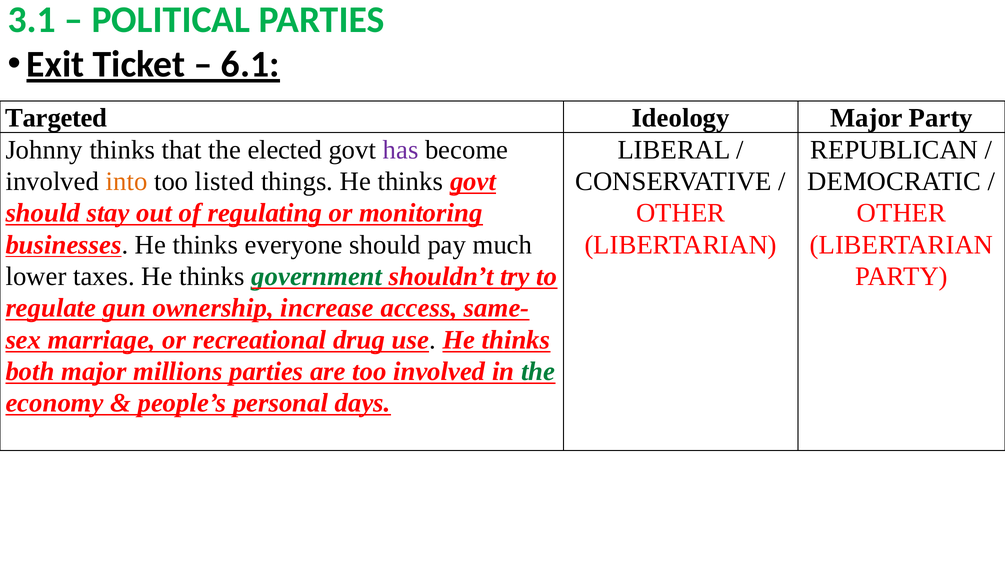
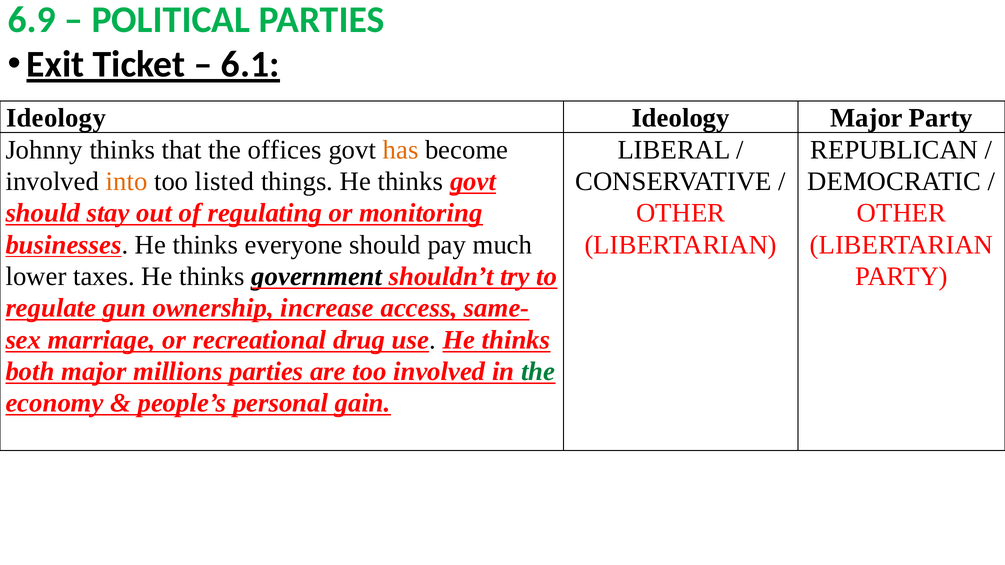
3.1: 3.1 -> 6.9 (32, 20)
Targeted: Targeted -> Ideology (56, 118)
elected: elected -> offices (285, 150)
has colour: purple -> orange (401, 150)
government colour: green -> black (317, 277)
days: days -> gain (363, 403)
